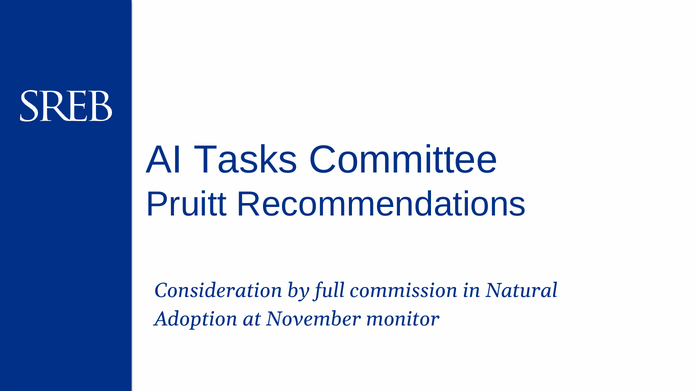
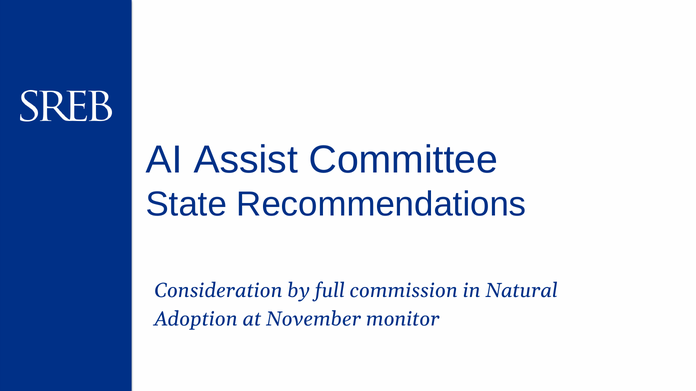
Tasks: Tasks -> Assist (246, 160)
Pruitt: Pruitt -> State (186, 205)
